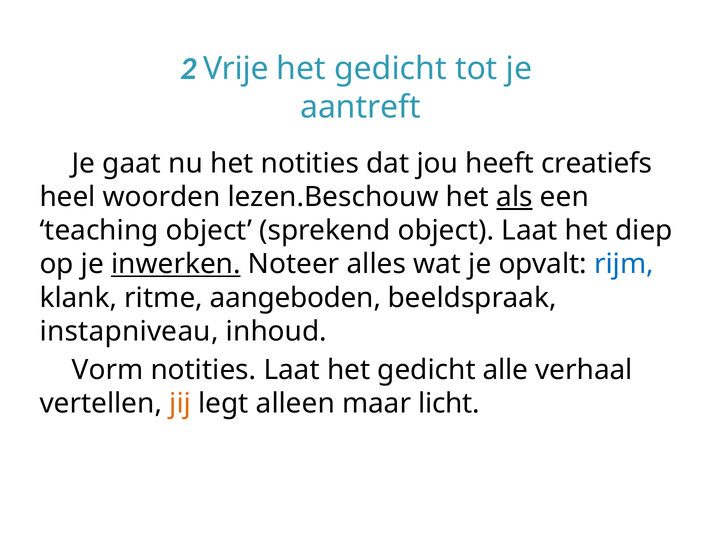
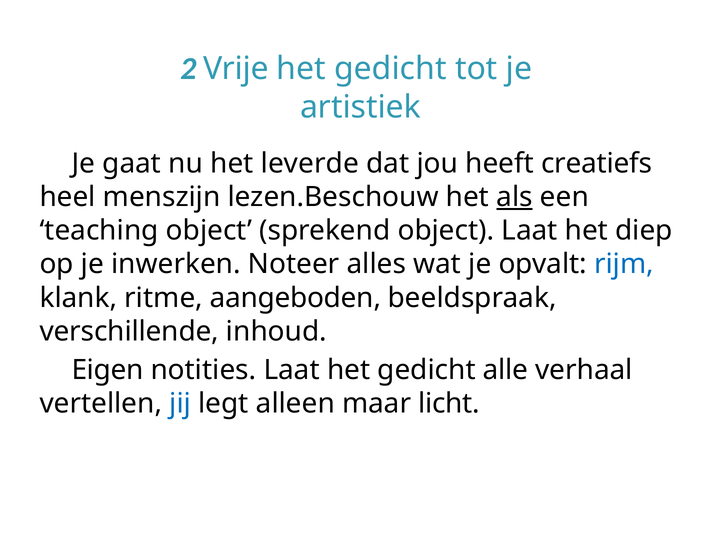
aantreft: aantreft -> artistiek (360, 107)
het notities: notities -> leverde (310, 164)
woorden: woorden -> menszijn (162, 197)
inwerken underline: present -> none (176, 265)
instapniveau: instapniveau -> verschillende (129, 332)
Vorm: Vorm -> Eigen (108, 371)
jij colour: orange -> blue (180, 404)
